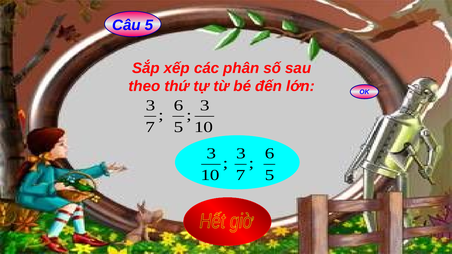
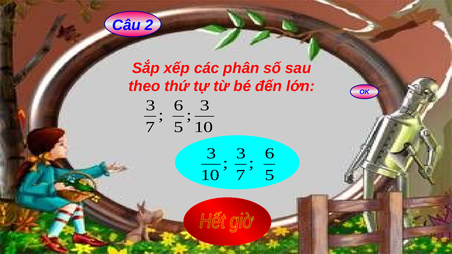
Câu 5: 5 -> 2 (149, 25)
